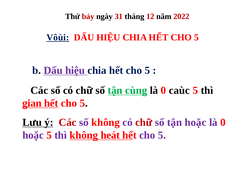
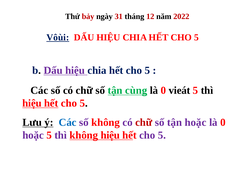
caùc: caùc -> vieát (179, 90)
gian: gian -> hiệu (32, 103)
Các colour: red -> blue (68, 122)
không heát: heát -> hiệu (110, 135)
